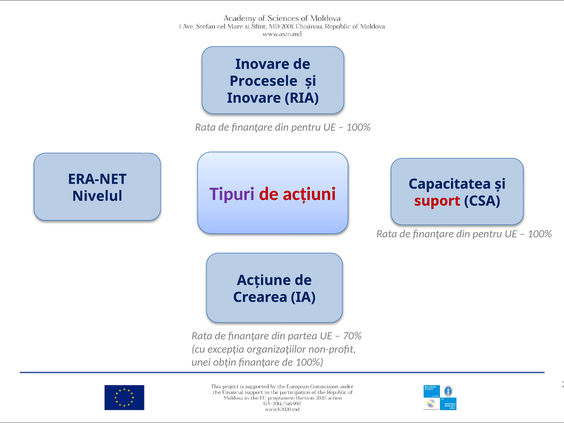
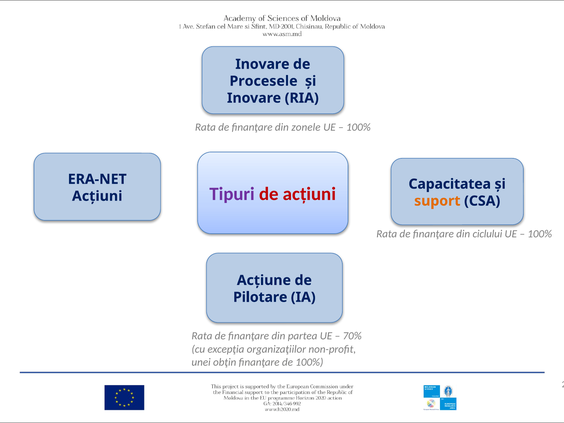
pentru: pentru -> zonele (306, 127)
Nivelul: Nivelul -> Acţiuni (97, 196)
suport colour: red -> orange (437, 201)
pentru: pentru -> ciclului (487, 234)
Crearea: Crearea -> Pilotare (260, 297)
